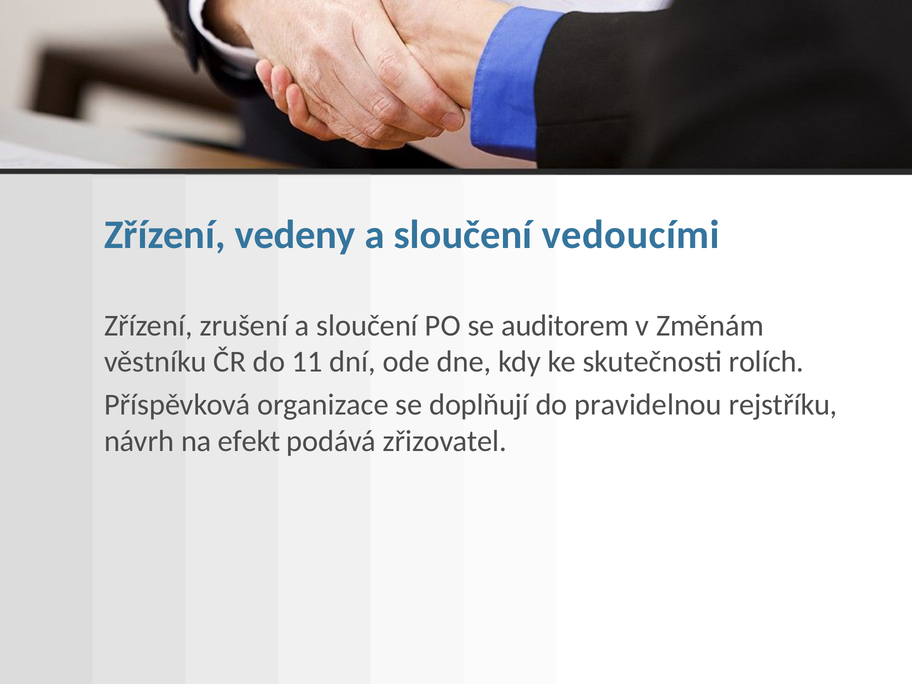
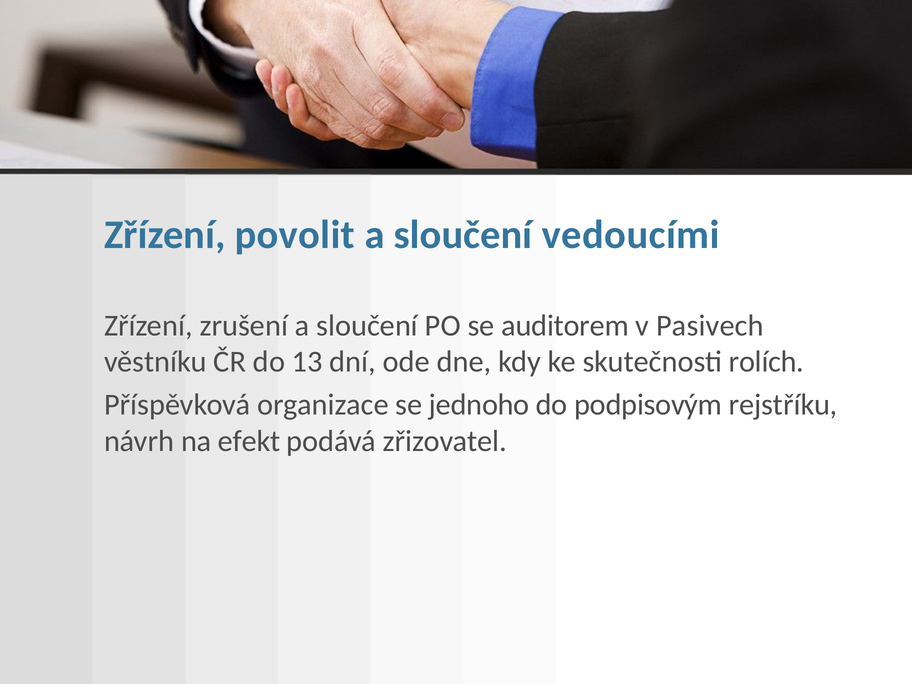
vedeny: vedeny -> povolit (295, 235)
Změnám: Změnám -> Pasivech (710, 325)
11: 11 -> 13 (307, 362)
doplňují: doplňují -> jednoho (479, 404)
pravidelnou: pravidelnou -> podpisovým (648, 404)
